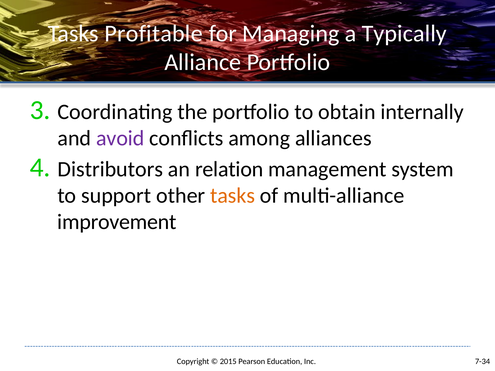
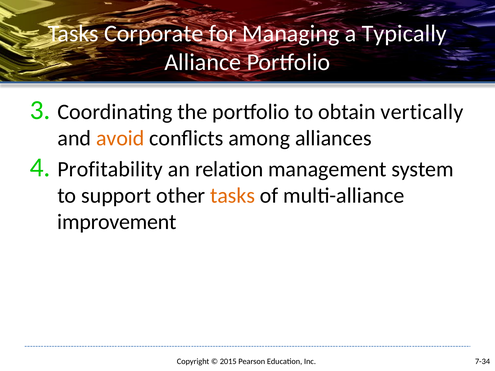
Profitable: Profitable -> Corporate (154, 33)
internally: internally -> vertically (422, 112)
avoid colour: purple -> orange (120, 138)
Distributors: Distributors -> Profitability (110, 169)
